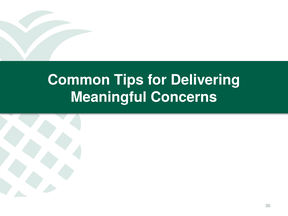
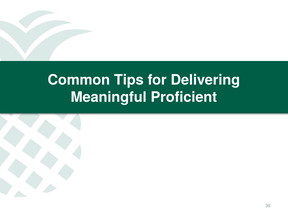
Concerns: Concerns -> Proficient (184, 97)
